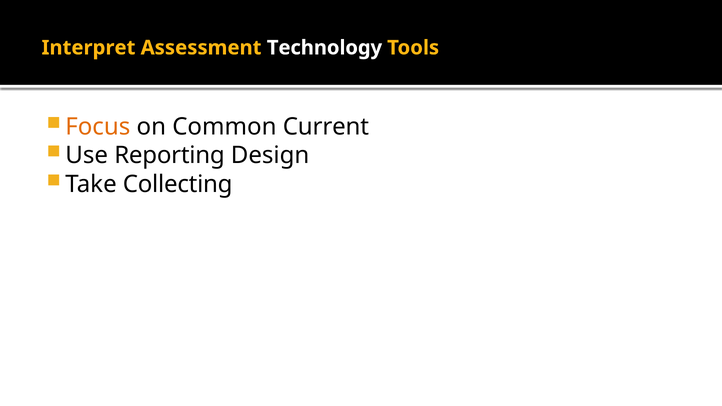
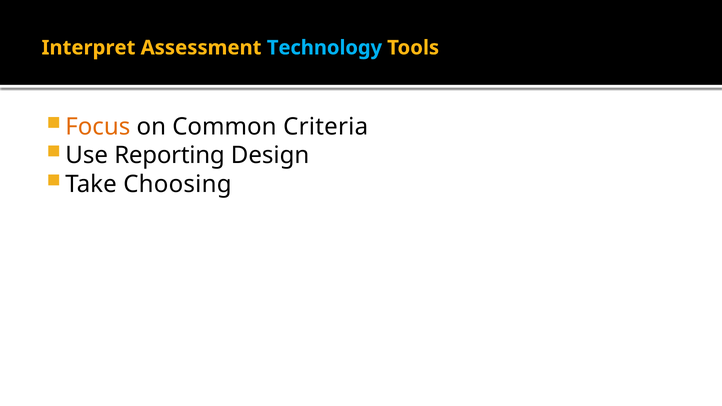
Technology colour: white -> light blue (324, 48)
Current: Current -> Criteria (326, 127)
Collecting: Collecting -> Choosing (177, 184)
